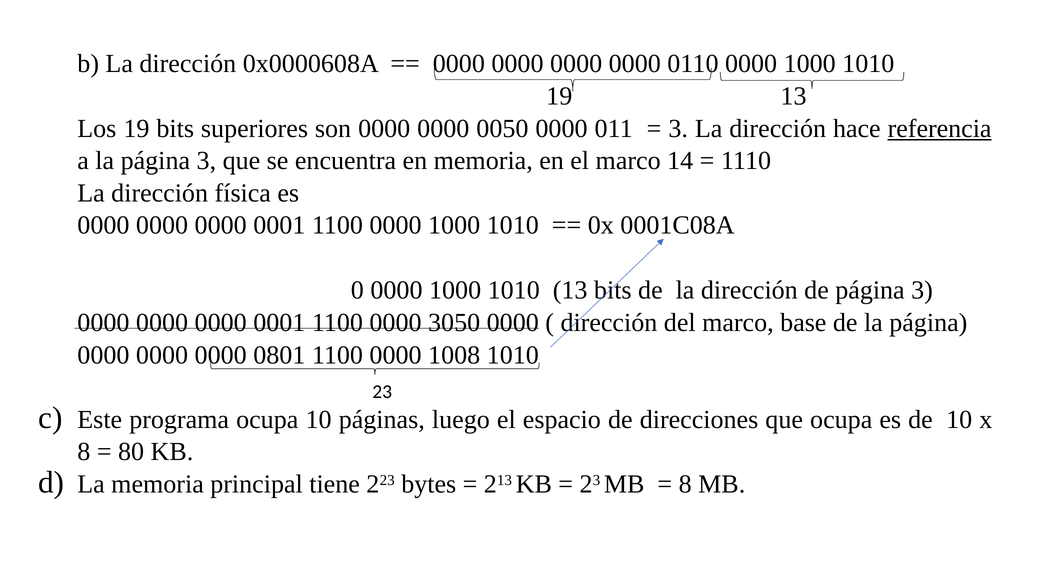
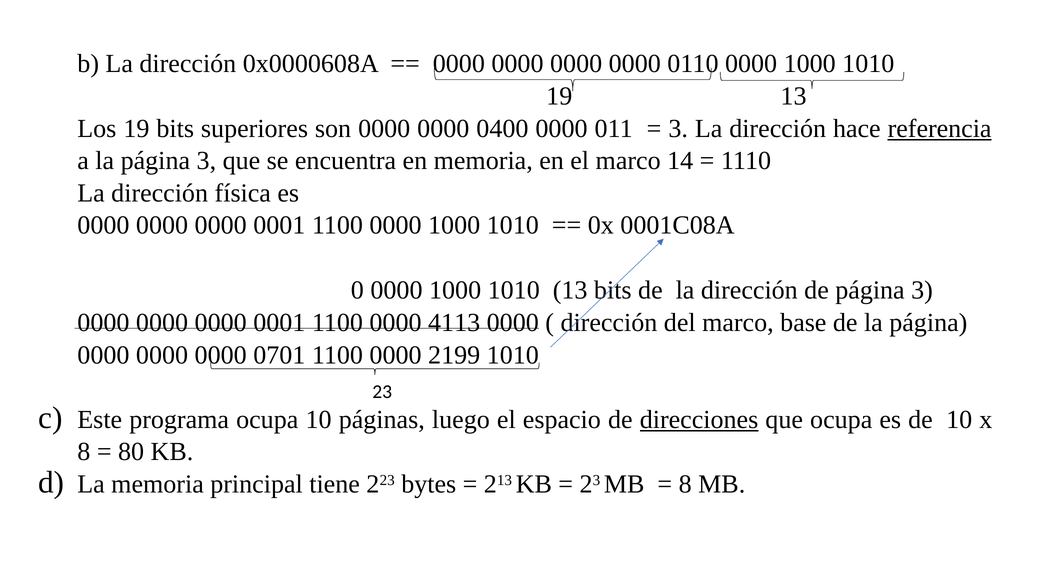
0050: 0050 -> 0400 (502, 128)
3050: 3050 -> 4113 (454, 323)
0801: 0801 -> 0701 (279, 355)
1008: 1008 -> 2199 (454, 355)
direcciones underline: none -> present (699, 420)
